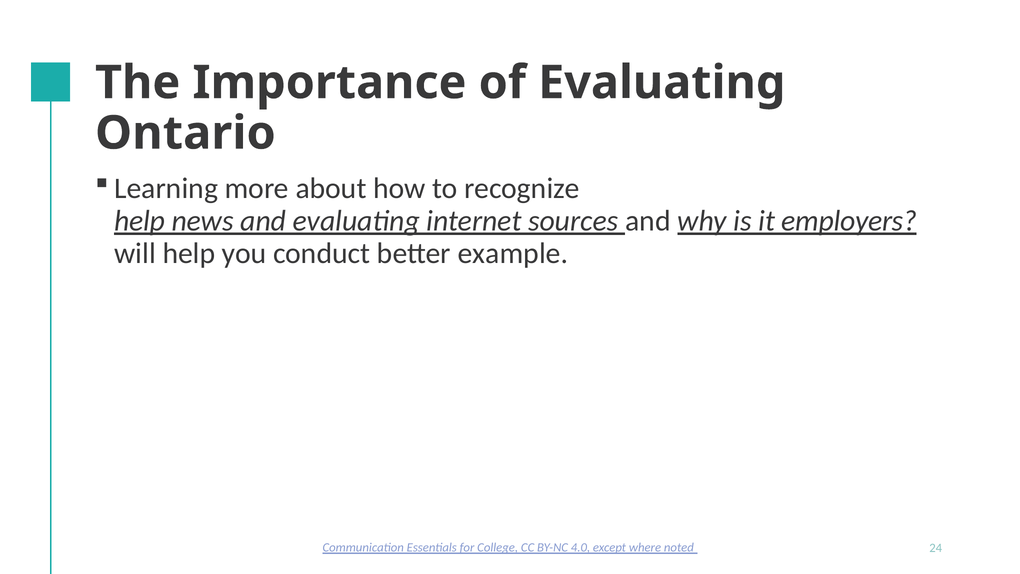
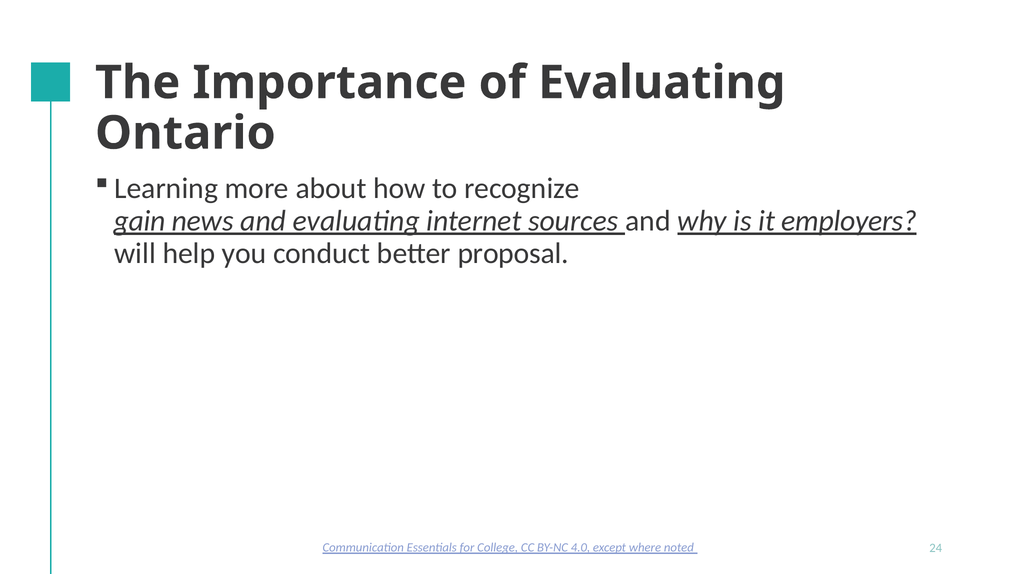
help: help -> gain (140, 221)
example: example -> proposal (513, 253)
